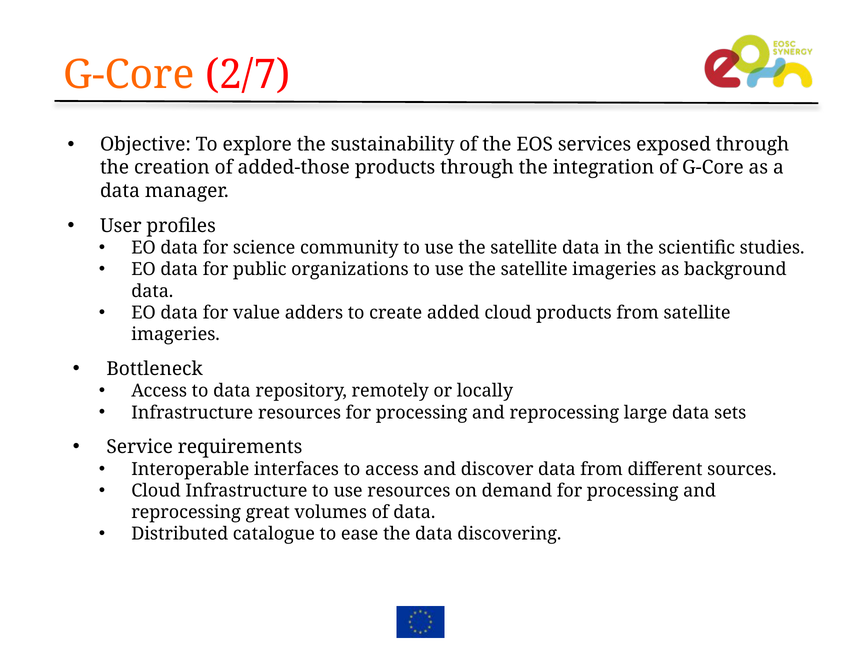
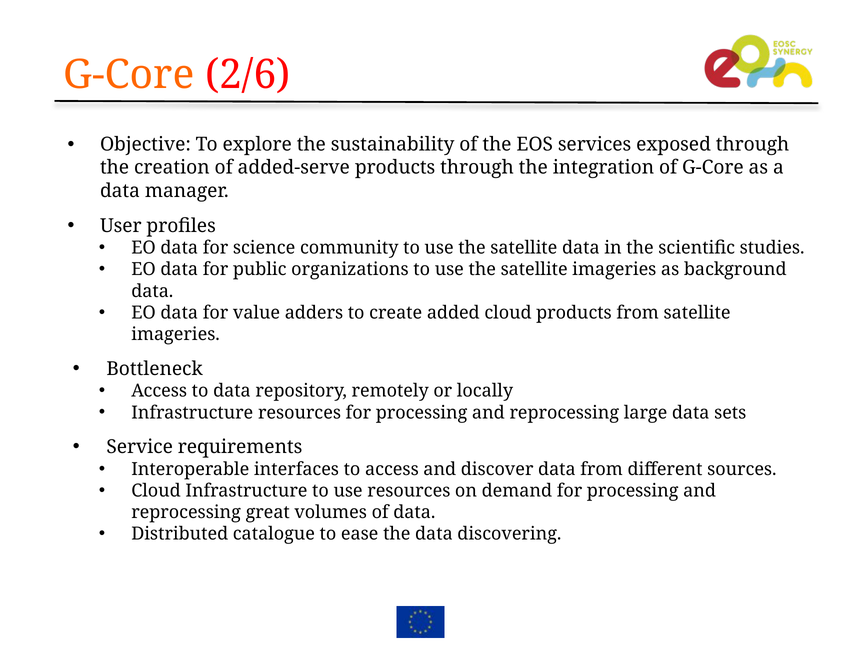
2/7: 2/7 -> 2/6 (248, 75)
added-those: added-those -> added-serve (294, 168)
